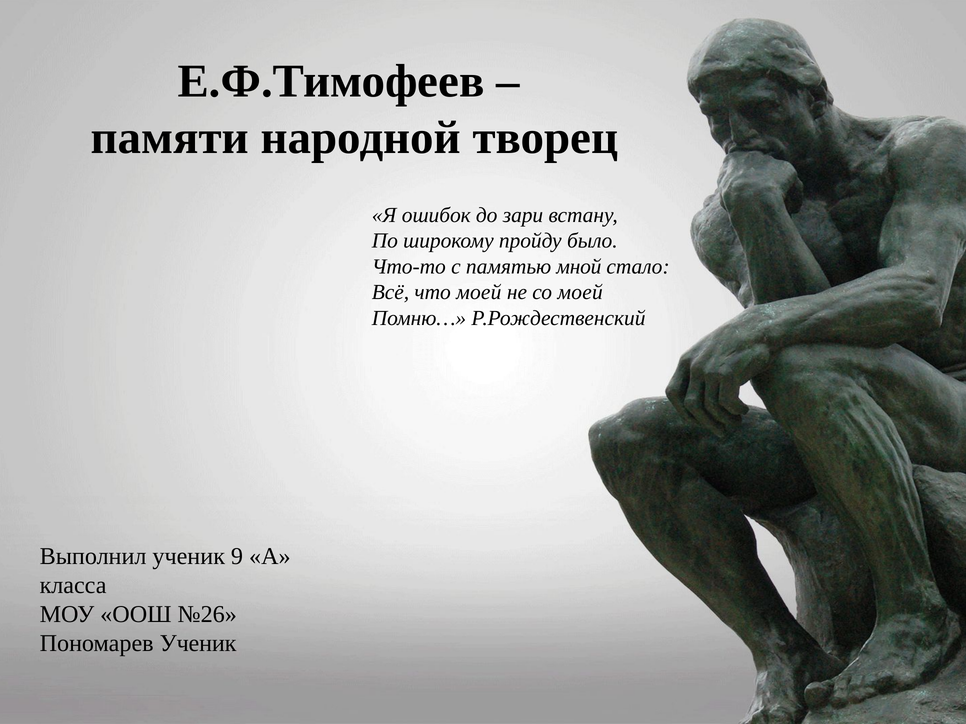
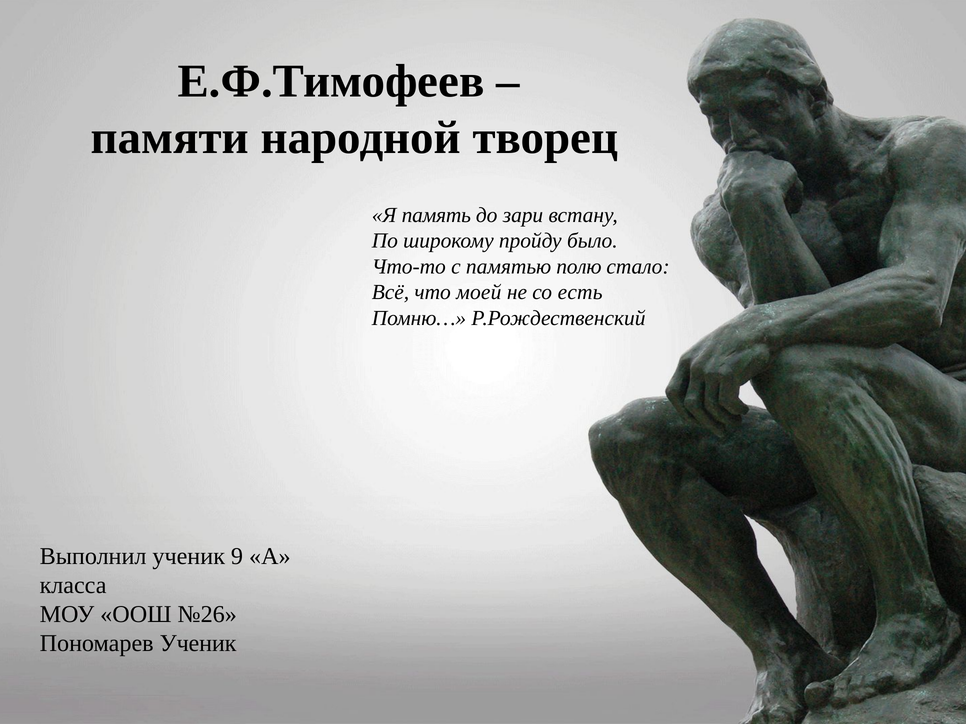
ошибок: ошибок -> память (436, 215)
мной: мной -> полю (579, 267)
со моей: моей -> есть (580, 293)
